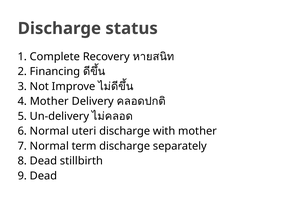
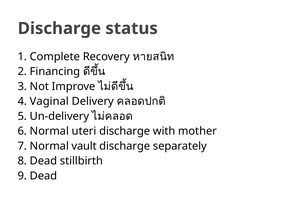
4 Mother: Mother -> Vaginal (49, 101)
term: term -> vault (84, 146)
